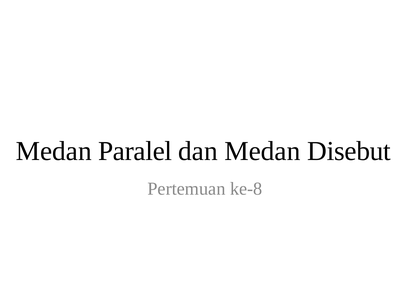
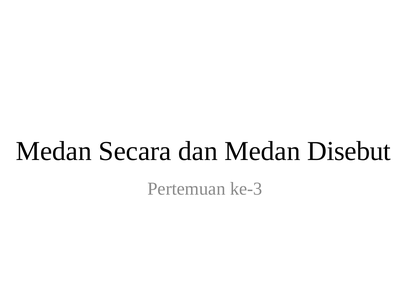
Paralel: Paralel -> Secara (135, 151)
ke-8: ke-8 -> ke-3 (246, 189)
